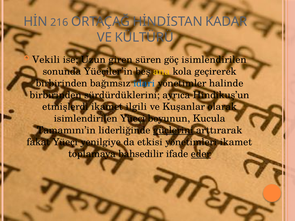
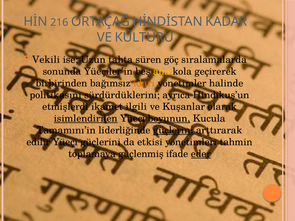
giren: giren -> tahta (121, 60)
göç isimlendirilen: isimlendirilen -> sıralamalarda (214, 60)
idari colour: blue -> orange (144, 83)
birbirinden: birbirinden -> politikasını (56, 95)
isimlendirilen underline: none -> present (86, 119)
boyunun underline: none -> present (169, 119)
fakat: fakat -> edilir (38, 142)
Yüeçi yenilgiye: yenilgiye -> güçlerini (101, 142)
yönetimleri ikamet: ikamet -> tahmin (236, 142)
bahsedilir: bahsedilir -> güçlenmiş (141, 154)
